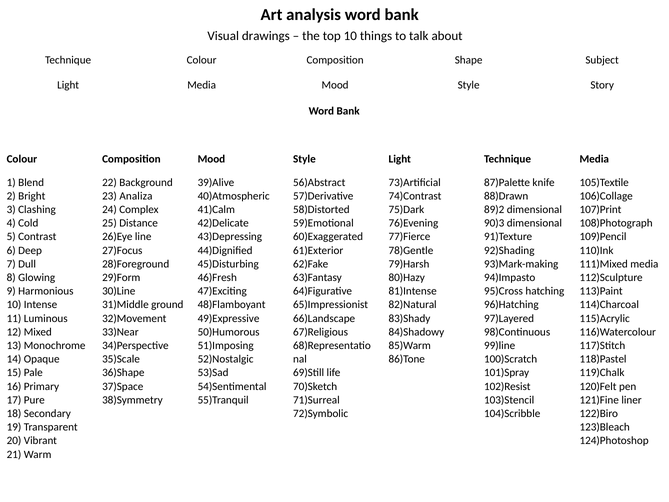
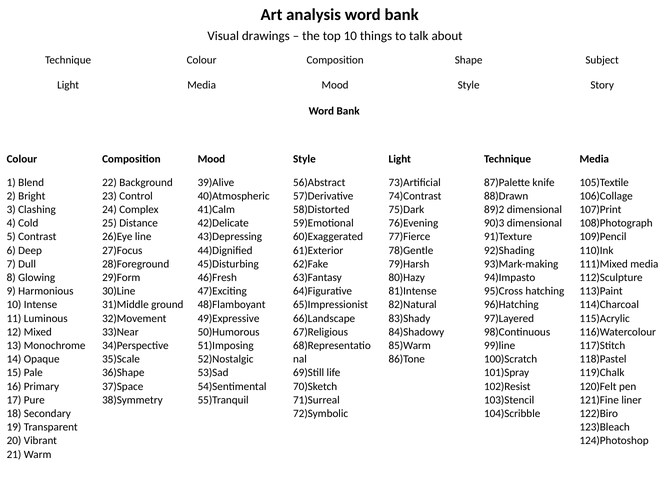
Analiza: Analiza -> Control (136, 196)
